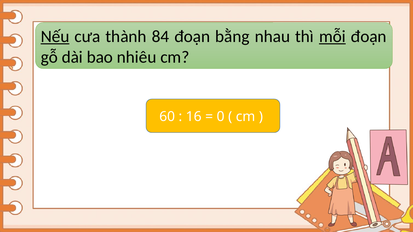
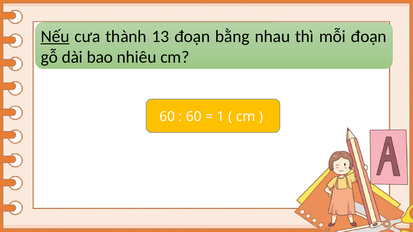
84: 84 -> 13 (160, 37)
mỗi underline: present -> none (332, 37)
16: 16 -> 60 (194, 117)
0: 0 -> 1 (221, 117)
